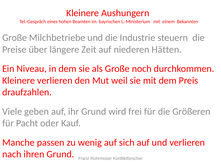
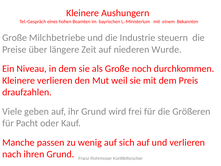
Hätten: Hätten -> Wurde (167, 49)
